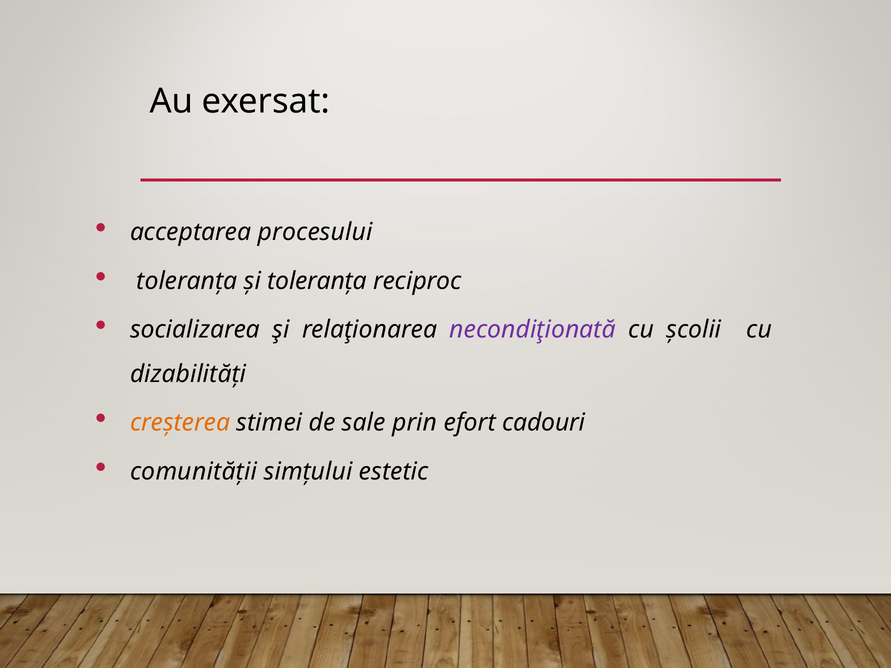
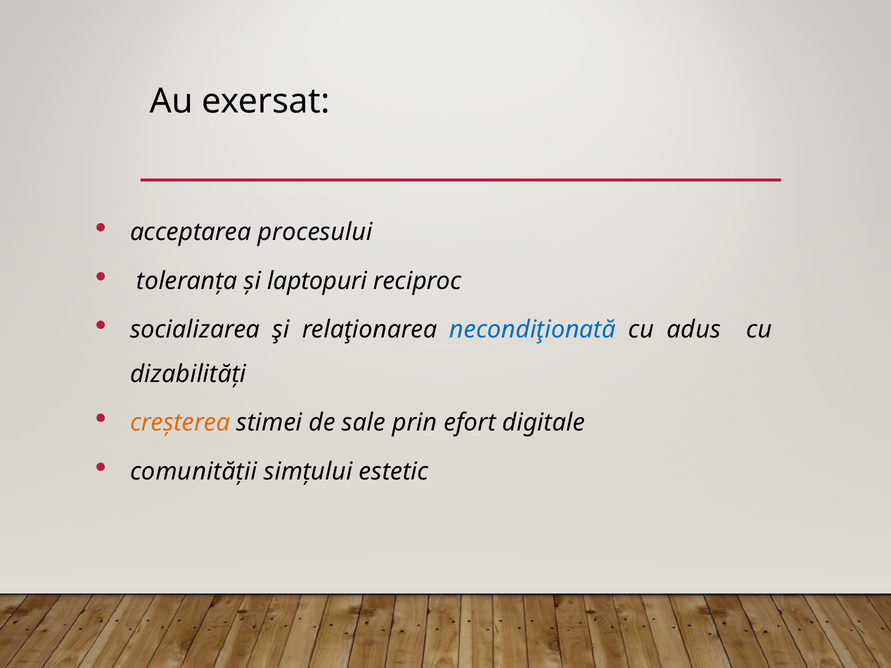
și toleranța: toleranța -> laptopuri (317, 281)
necondiţionată colour: purple -> blue (533, 330)
școlii: școlii -> adus (694, 330)
cadouri: cadouri -> digitale (544, 423)
